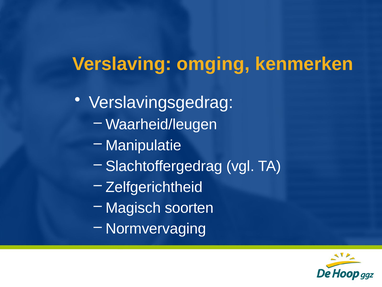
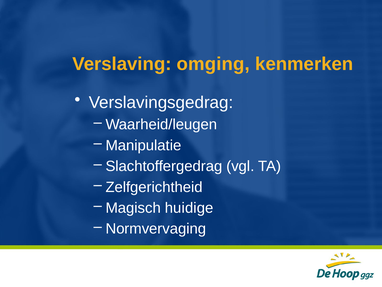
soorten: soorten -> huidige (189, 208)
